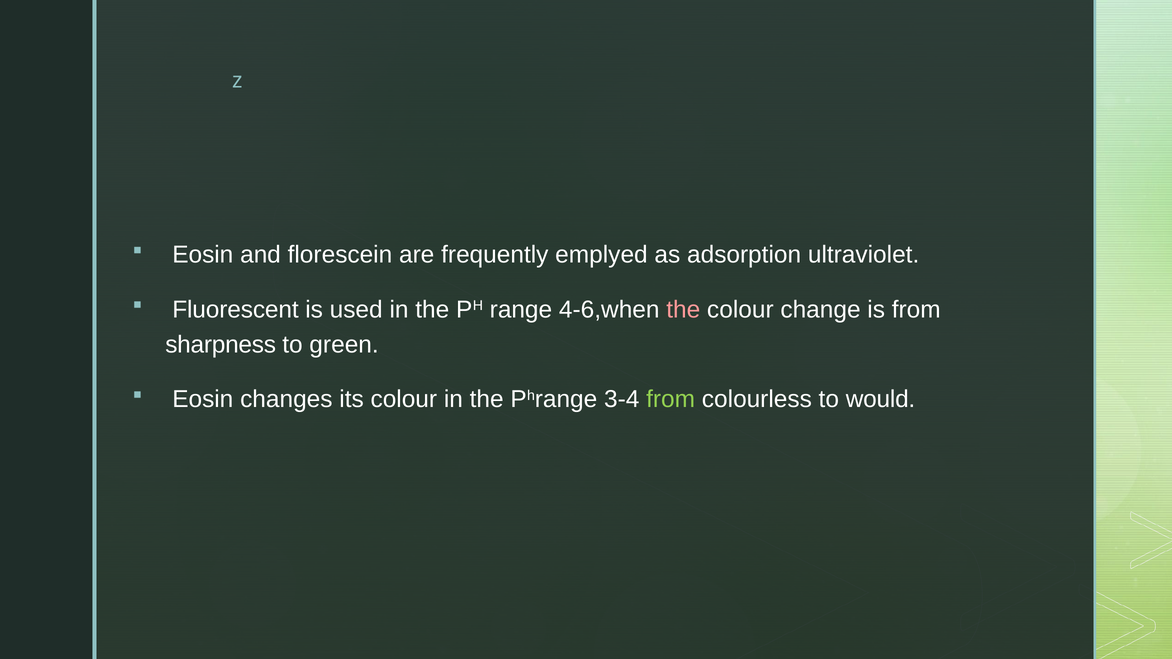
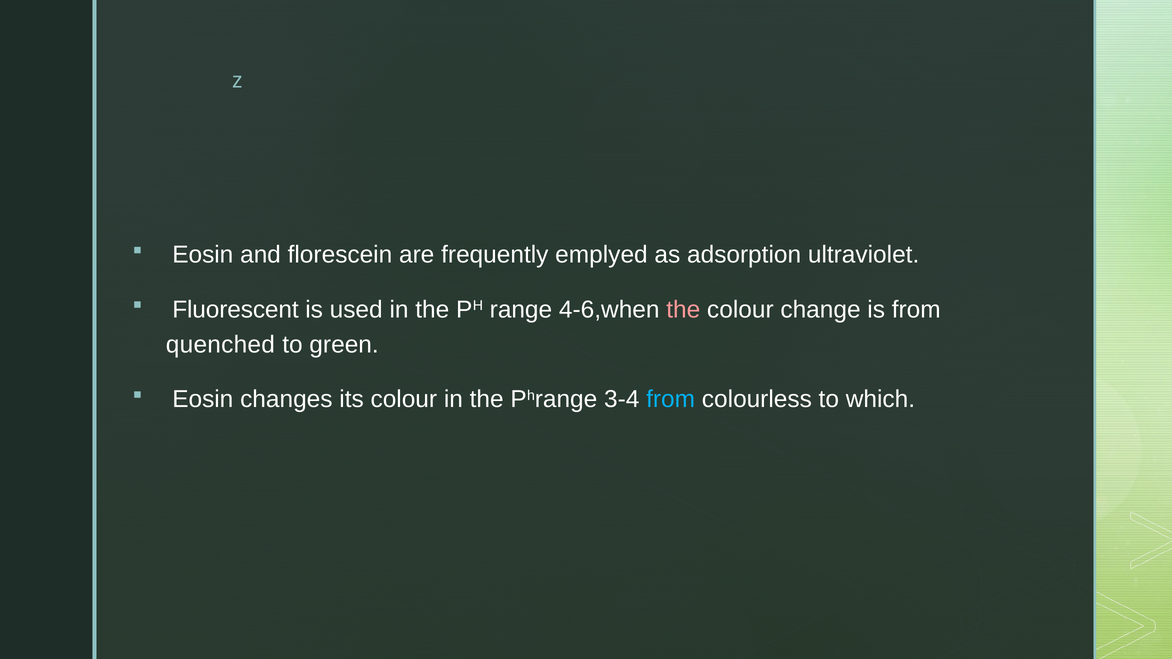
sharpness: sharpness -> quenched (220, 345)
from colour: light green -> light blue (671, 400)
would: would -> which (880, 400)
